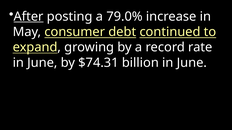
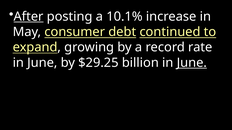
79.0%: 79.0% -> 10.1% (125, 17)
$74.31: $74.31 -> $29.25 (98, 63)
June underline: none -> present (192, 63)
